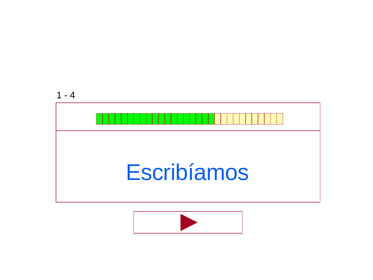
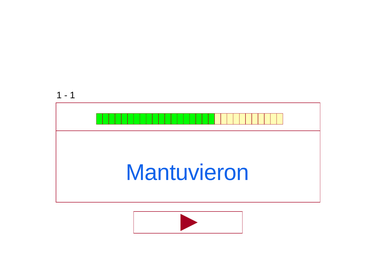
4: 4 -> 1 (73, 95)
Escribíamos: Escribíamos -> Mantuvieron (187, 173)
